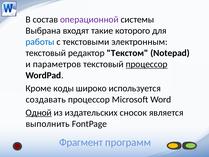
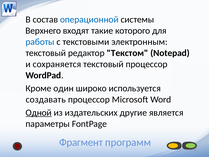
операционной colour: purple -> blue (89, 19)
Выбрана: Выбрана -> Верхнего (43, 31)
параметров: параметров -> сохраняется (57, 64)
процессор underline: present -> none (147, 64)
коды: коды -> один (64, 88)
сносок: сносок -> другие (133, 112)
выполнить: выполнить -> параметры (48, 124)
